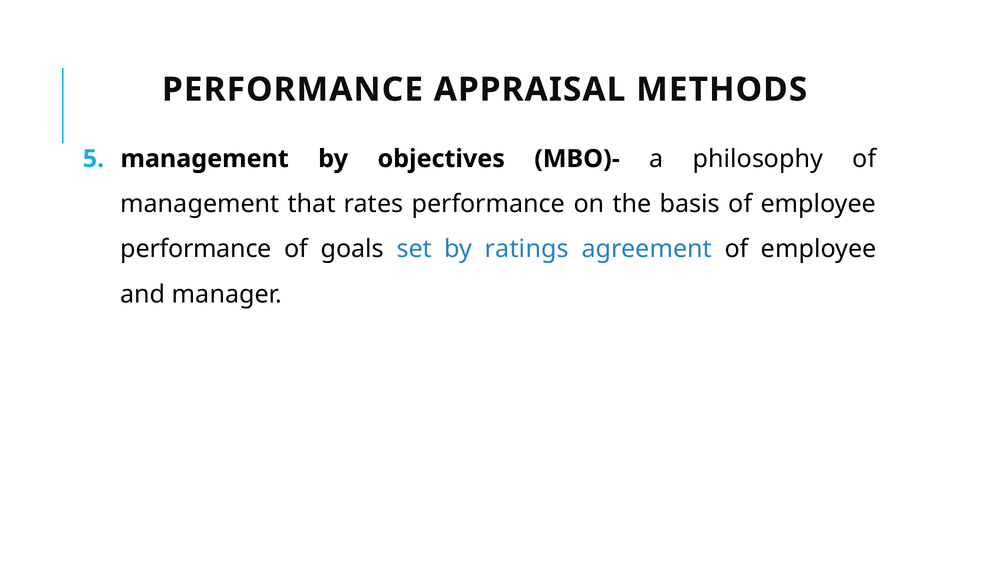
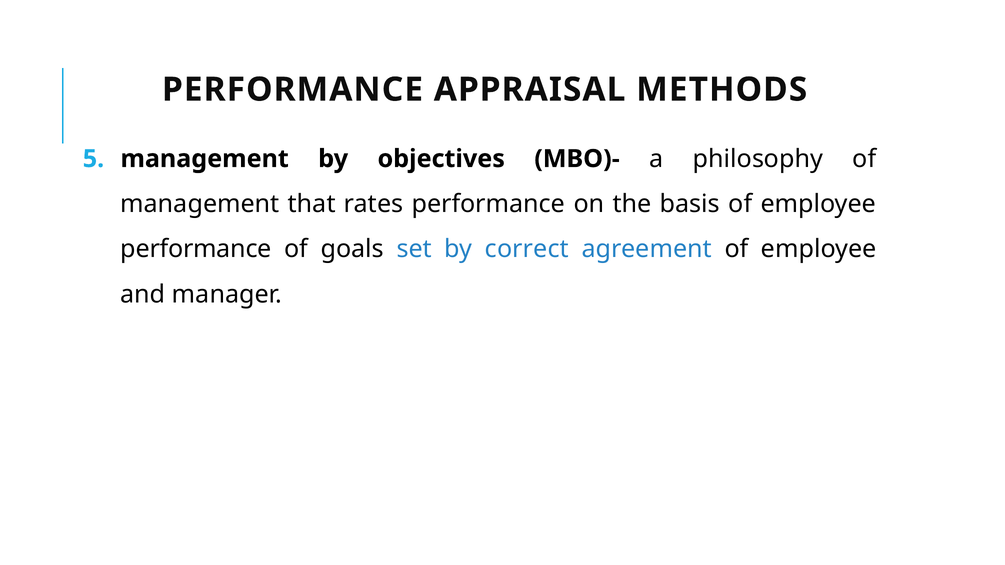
ratings: ratings -> correct (527, 249)
